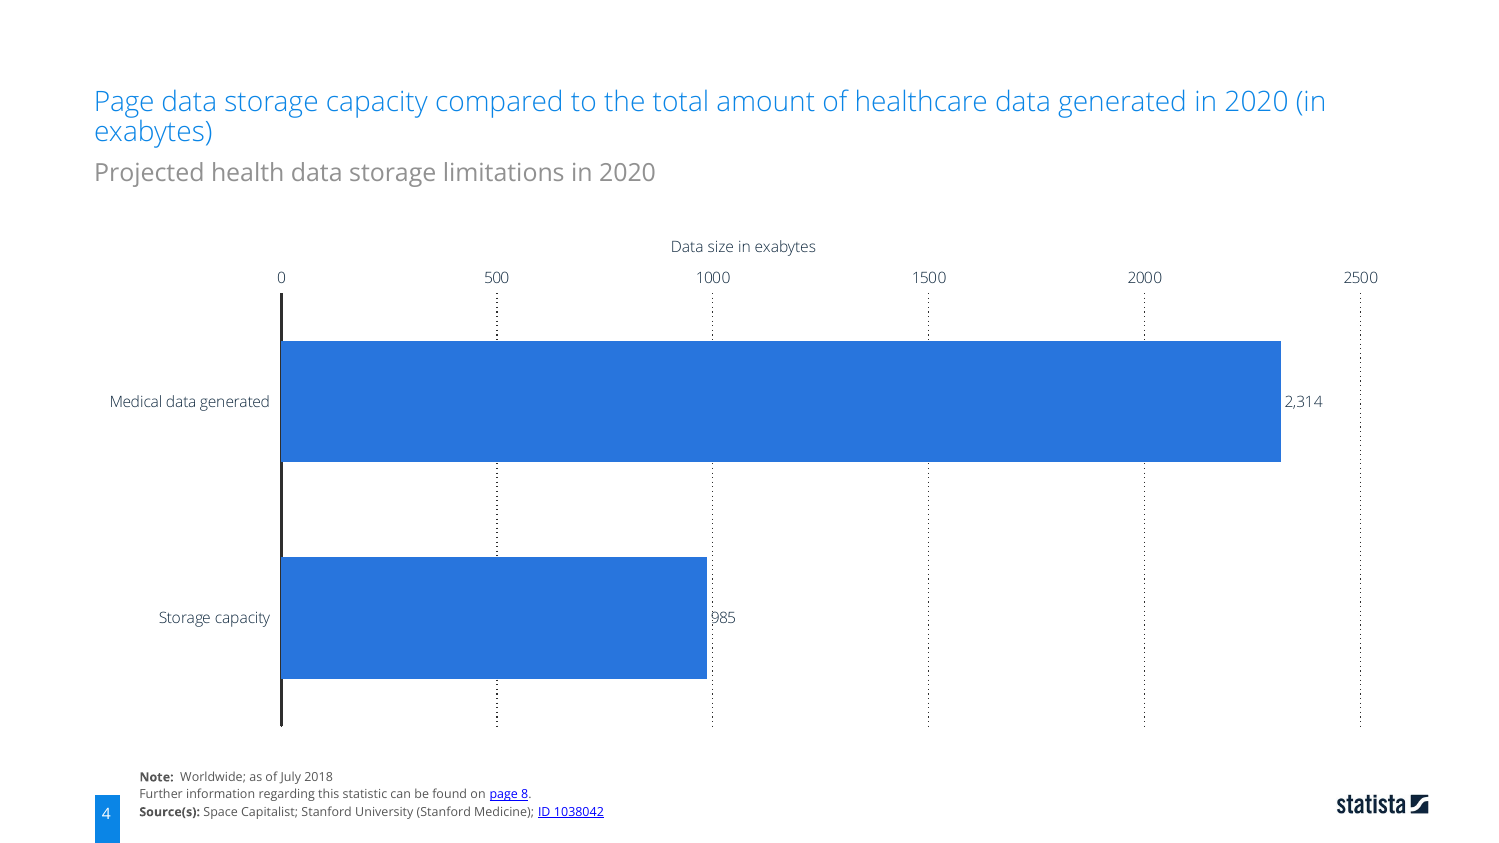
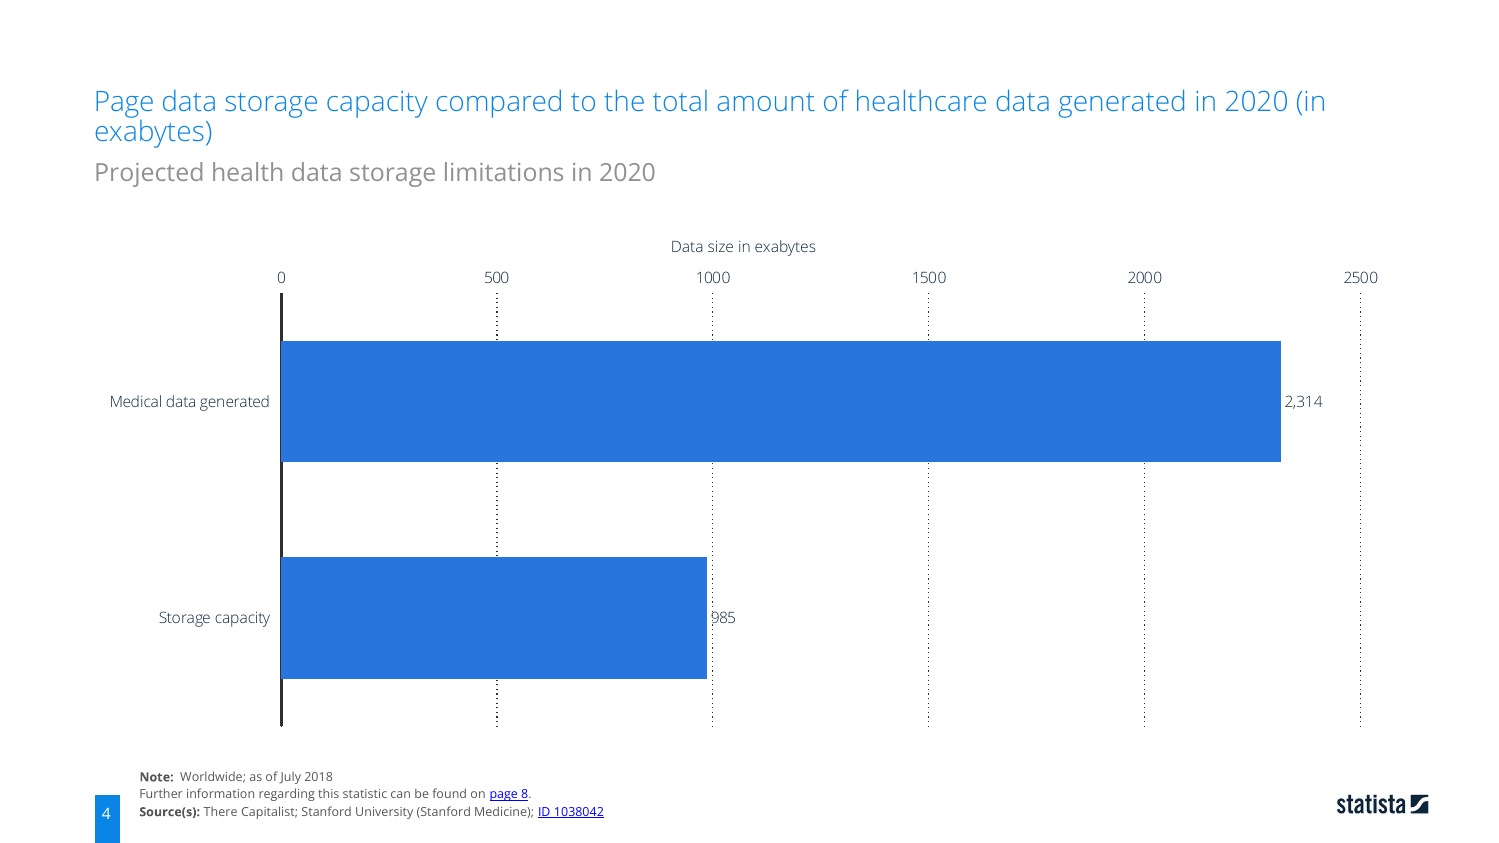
Space: Space -> There (221, 812)
